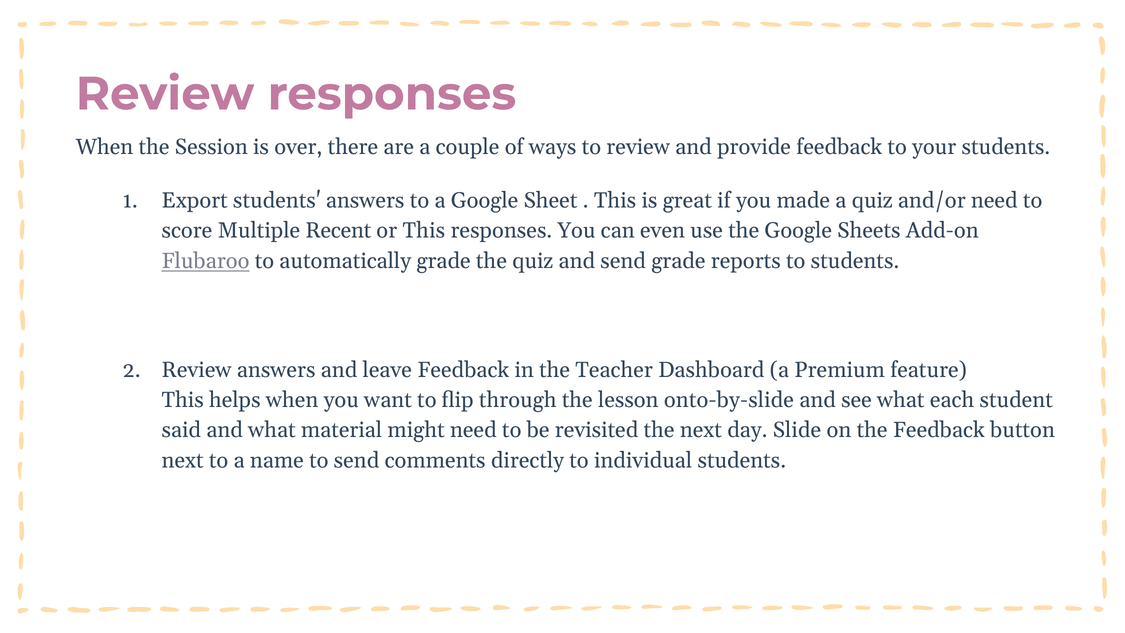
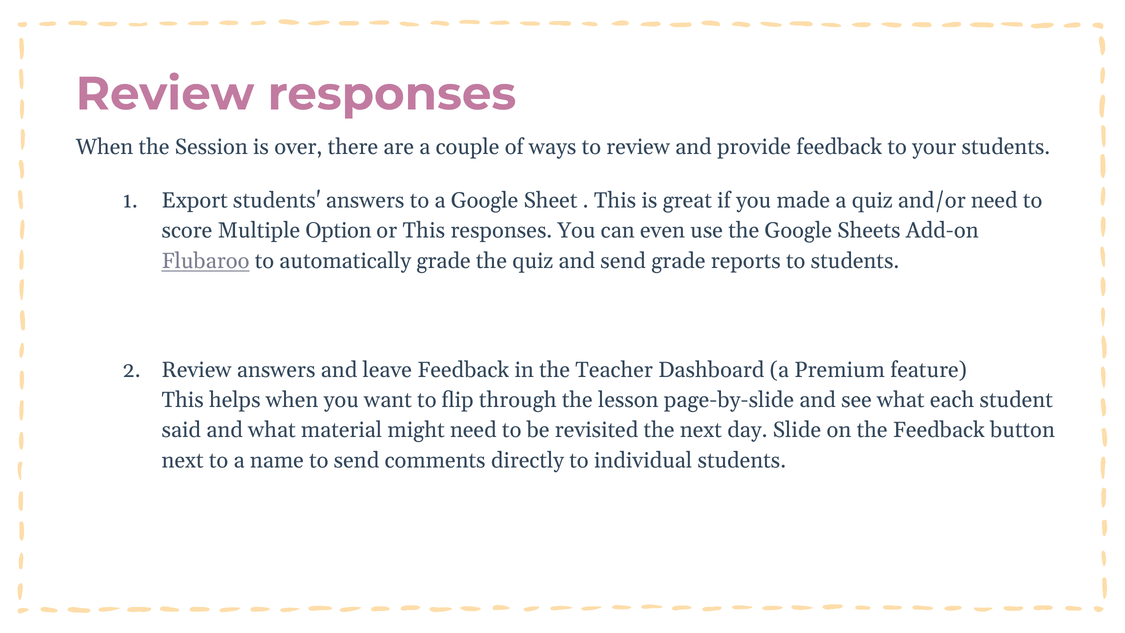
Recent: Recent -> Option (338, 231)
onto-by-slide: onto-by-slide -> page-by-slide (729, 400)
